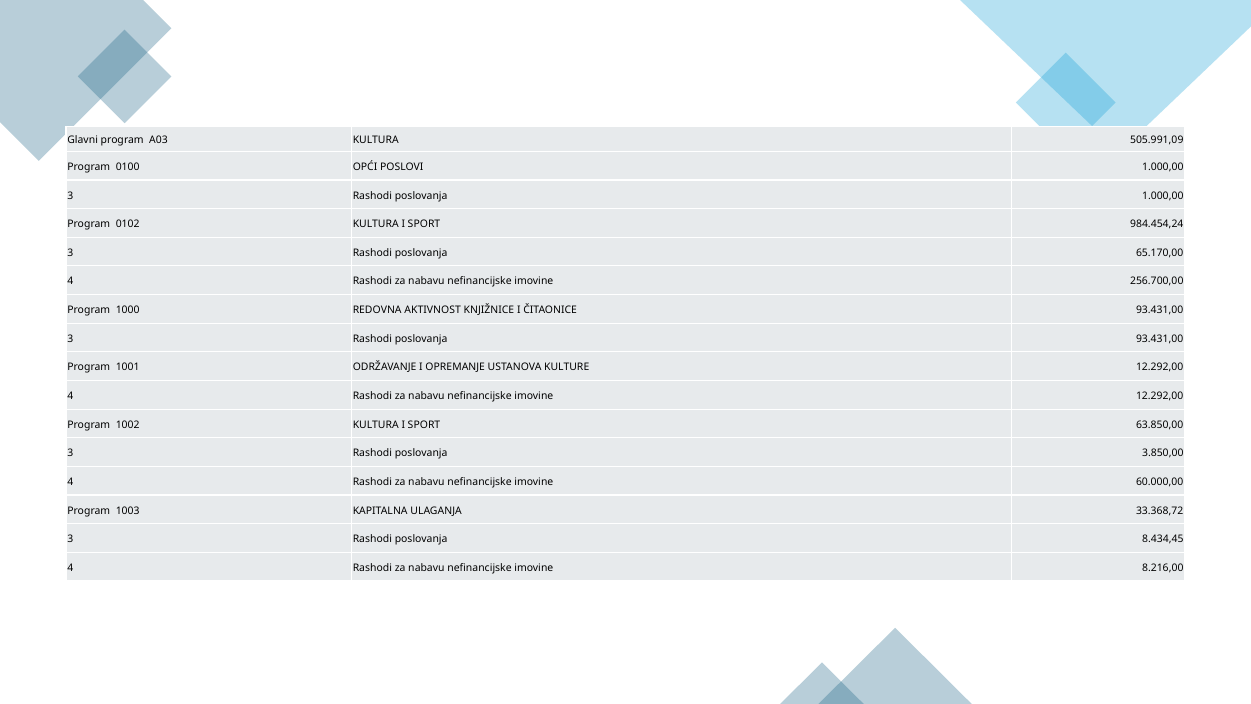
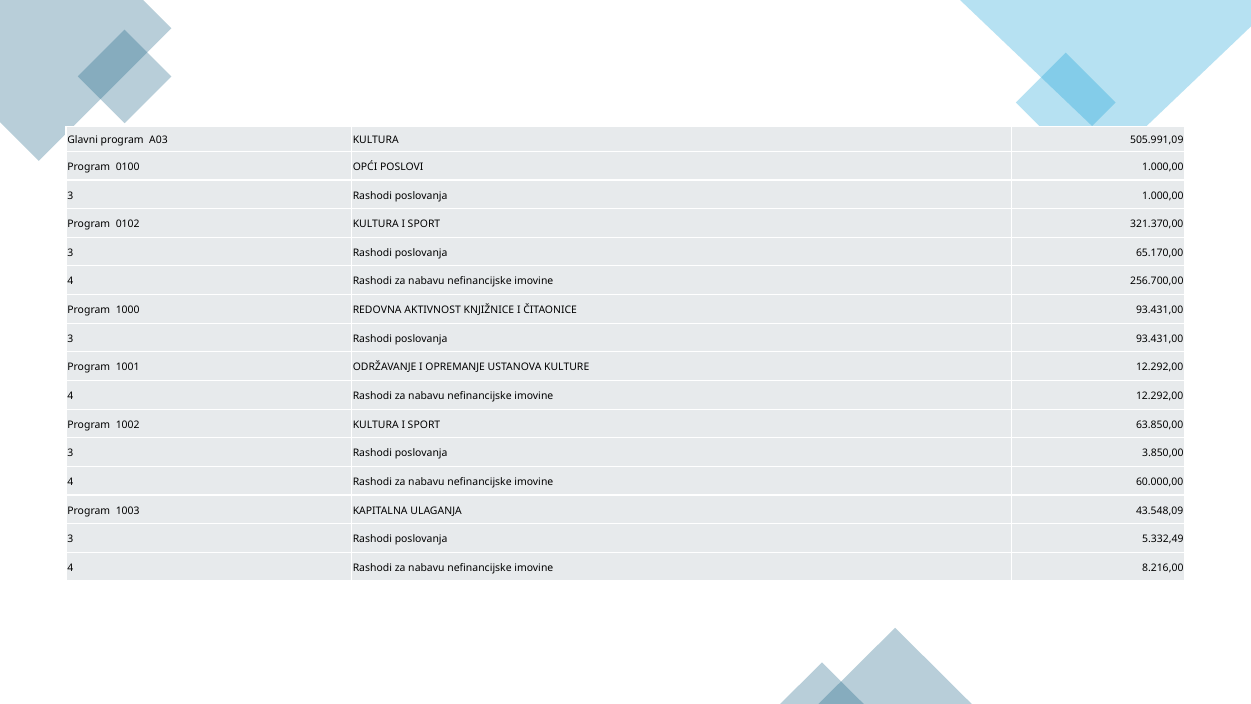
984.454,24: 984.454,24 -> 321.370,00 (1157, 224)
33.368,72: 33.368,72 -> 43.548,09 (1160, 510)
8.434,45: 8.434,45 -> 5.332,49 (1163, 539)
